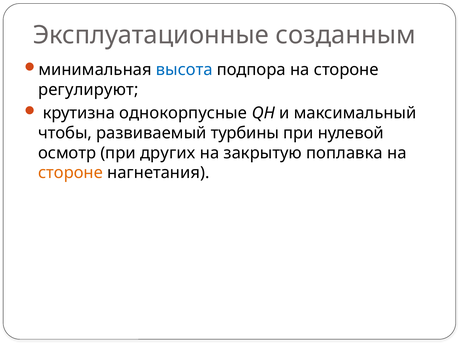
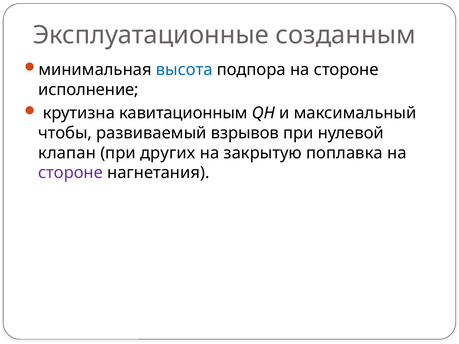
регулируют: регулируют -> исполнение (88, 90)
однокорпусные: однокорпусные -> кавитационным (183, 113)
турбины: турбины -> взрывов (245, 133)
осмотр: осмотр -> клапан (67, 153)
стороне colour: orange -> purple (71, 173)
